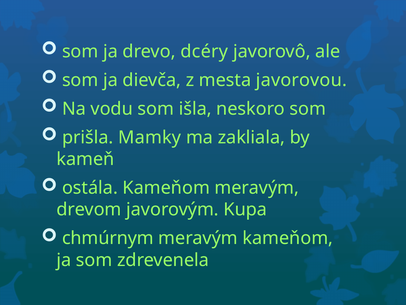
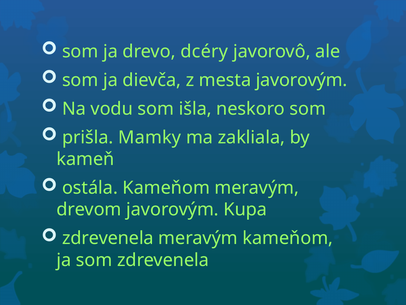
mesta javorovou: javorovou -> javorovým (302, 80)
chmúrnym: chmúrnym -> zdrevenela (108, 238)
